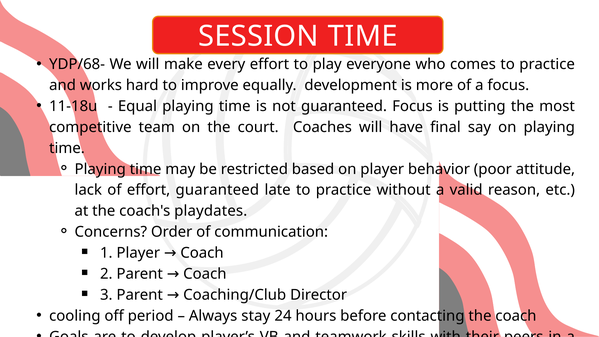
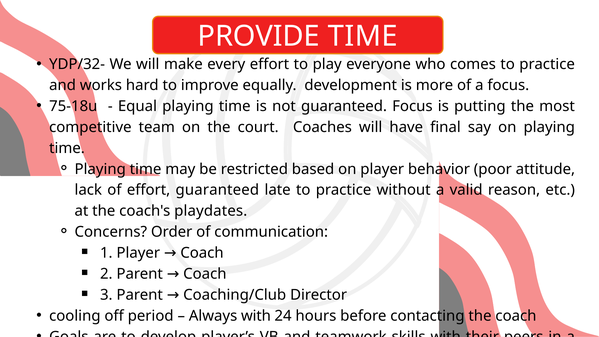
SESSION: SESSION -> PROVIDE (259, 36)
YDP/68-: YDP/68- -> YDP/32- (77, 64)
11-18u: 11-18u -> 75-18u (73, 106)
Always stay: stay -> with (256, 316)
